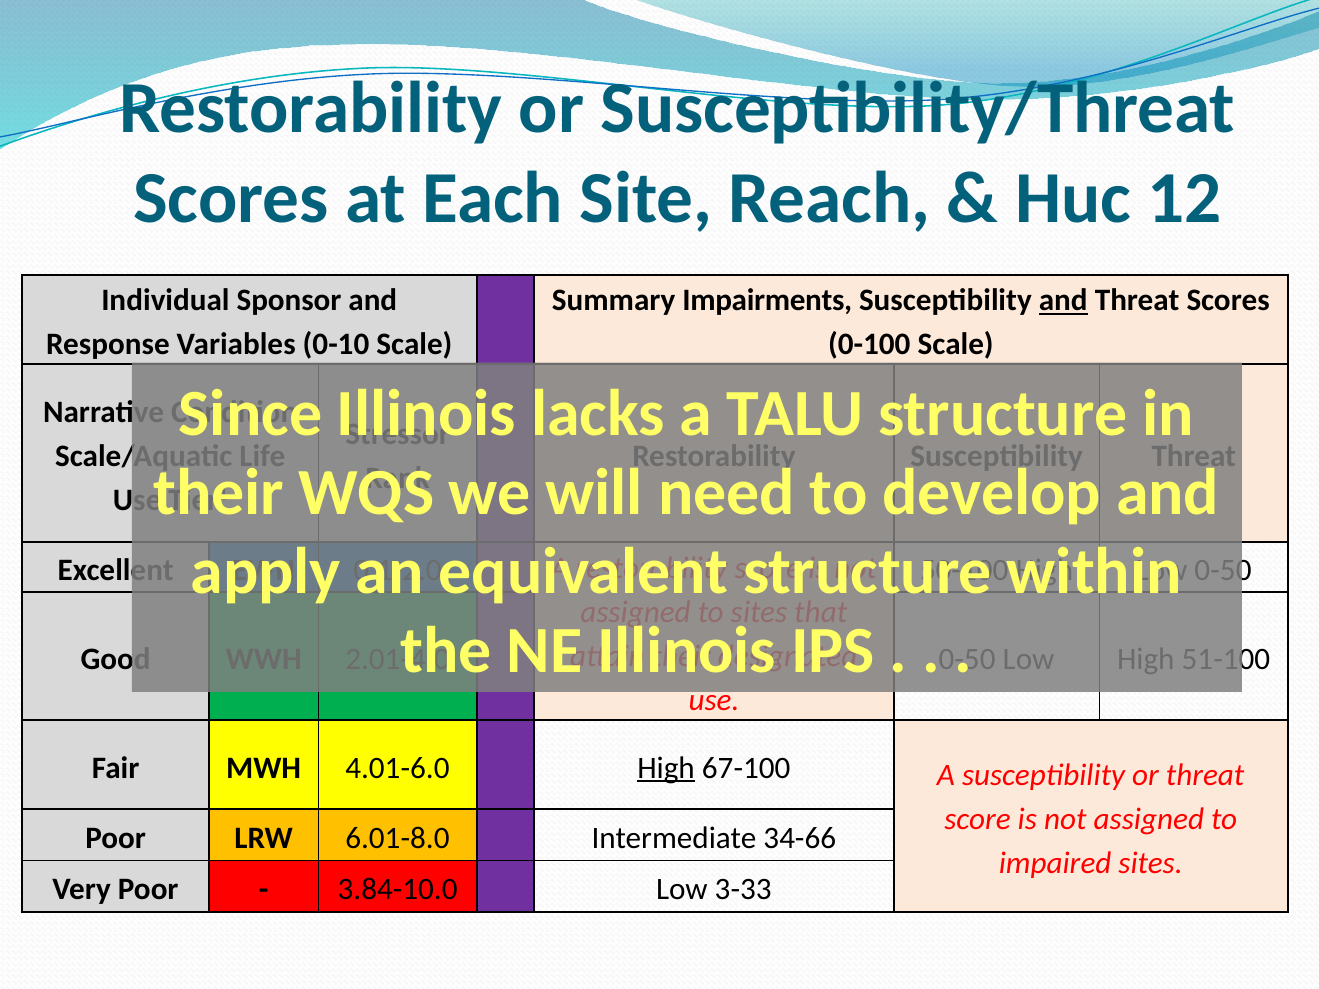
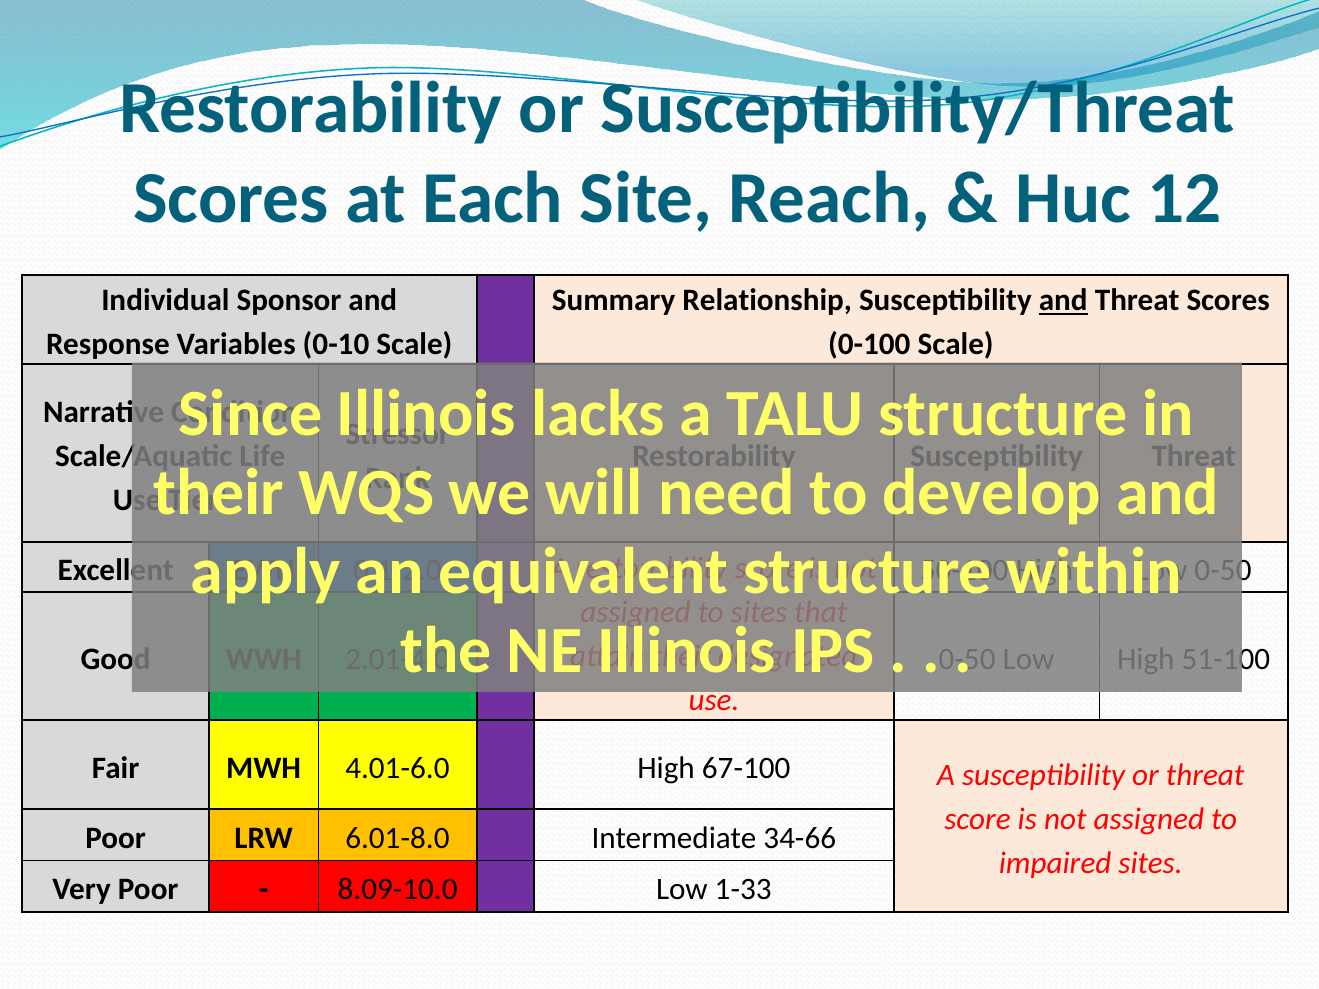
Impairments: Impairments -> Relationship (767, 301)
High underline: present -> none (666, 768)
3.84-10.0: 3.84-10.0 -> 8.09-10.0 (398, 890)
3-33: 3-33 -> 1-33 (743, 890)
